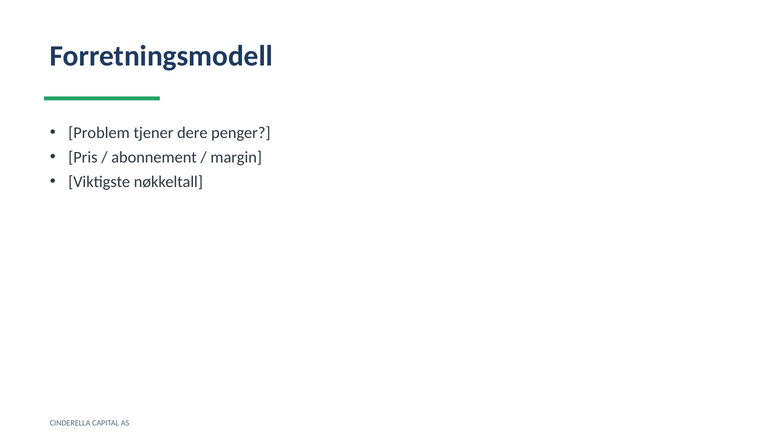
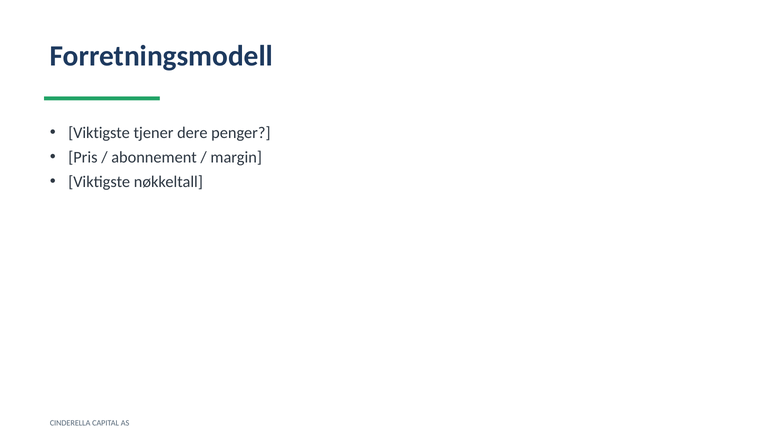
Problem: Problem -> Viktigste (99, 133)
